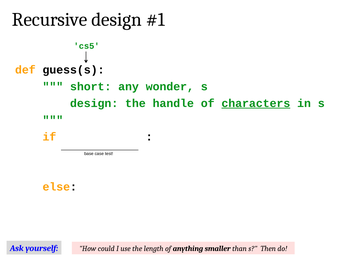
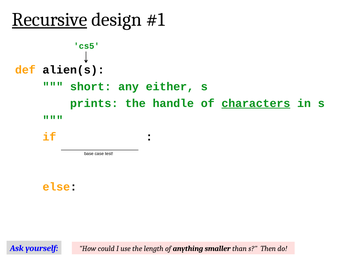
Recursive underline: none -> present (50, 20)
guess(s: guess(s -> alien(s (74, 70)
wonder: wonder -> either (170, 87)
design: design -> prints (94, 103)
